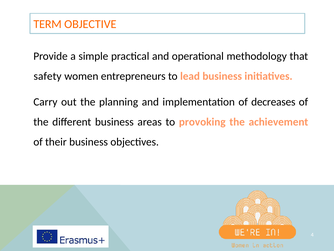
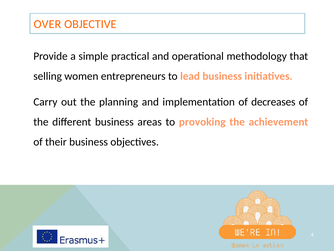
TERM: TERM -> OVER (47, 24)
safety: safety -> selling (48, 76)
